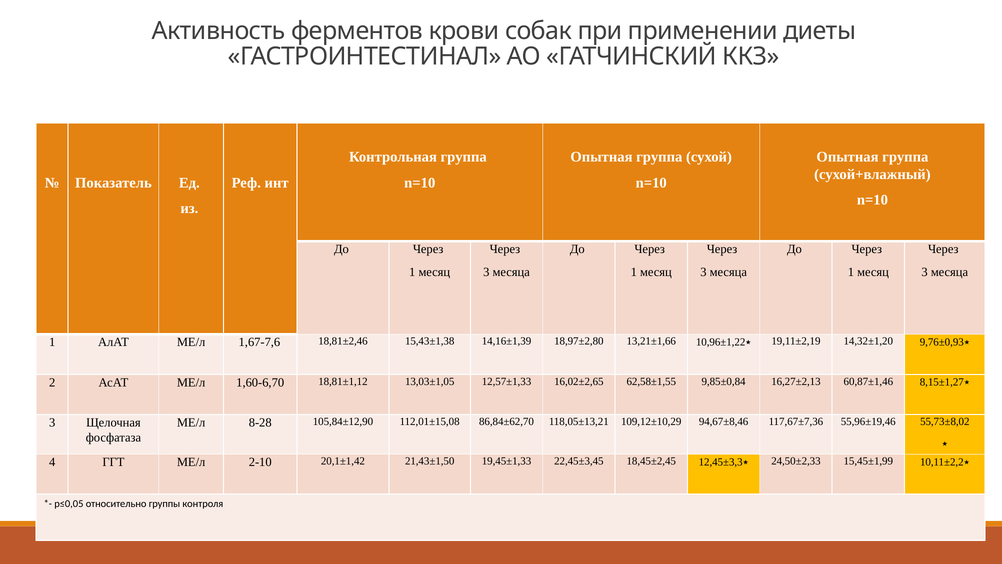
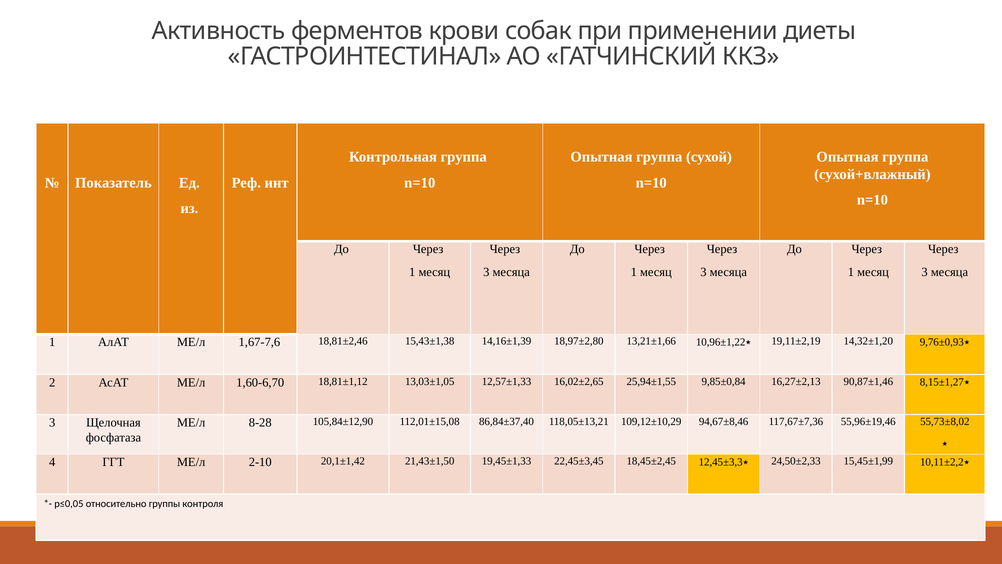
62,58±1,55: 62,58±1,55 -> 25,94±1,55 (651, 381)
60,87±1,46: 60,87±1,46 -> 90,87±1,46 (868, 381)
86,84±62,70: 86,84±62,70 -> 86,84±37,40 (506, 421)
